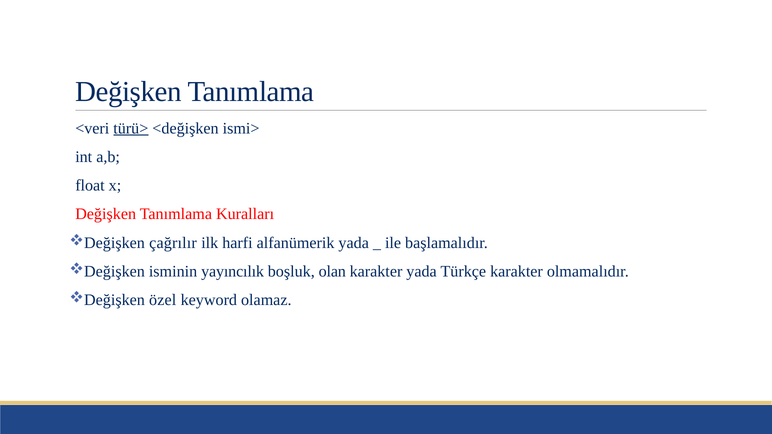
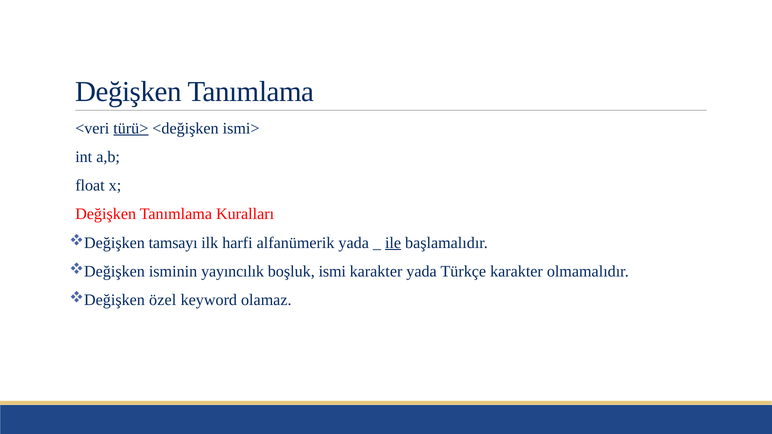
çağrılır: çağrılır -> tamsayı (173, 243)
ile underline: none -> present (393, 243)
olan: olan -> ismi (332, 272)
